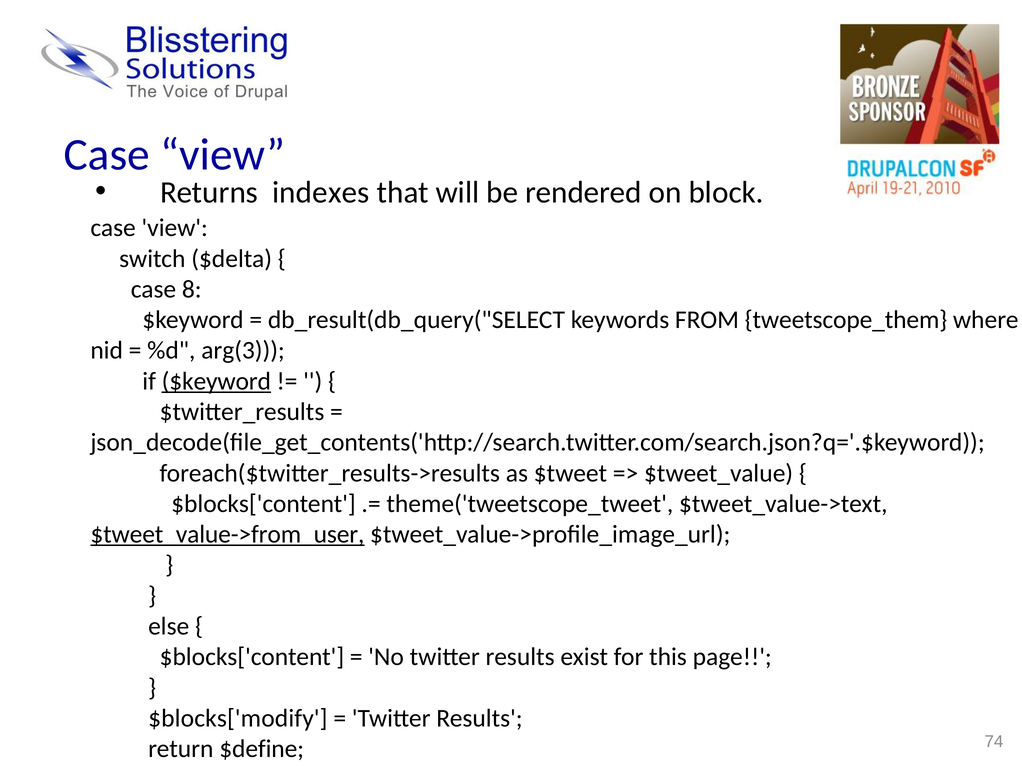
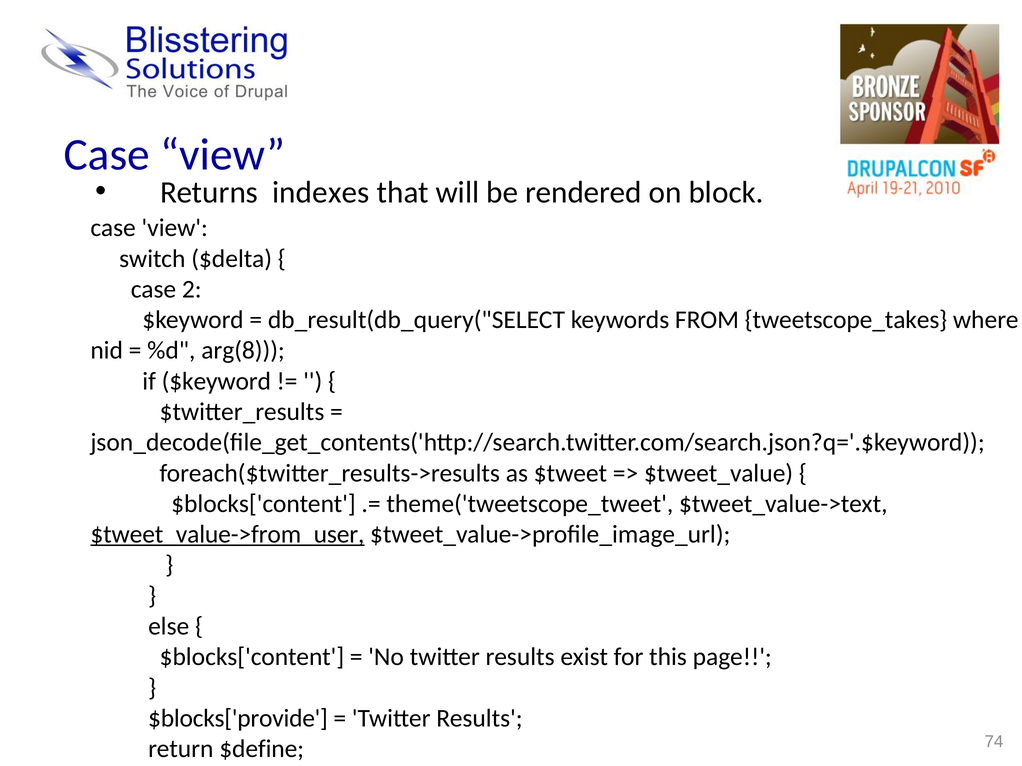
8: 8 -> 2 (192, 289)
tweetscope_them: tweetscope_them -> tweetscope_takes (846, 320)
arg(3: arg(3 -> arg(8 (243, 351)
$keyword underline: present -> none (216, 381)
$blocks['modify: $blocks['modify -> $blocks['provide (238, 719)
